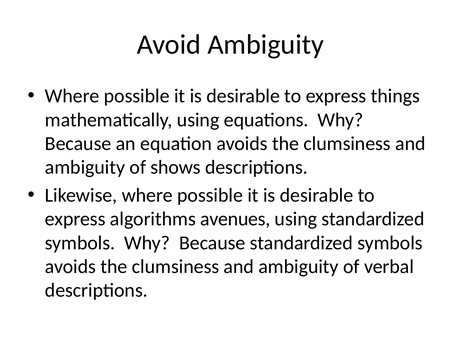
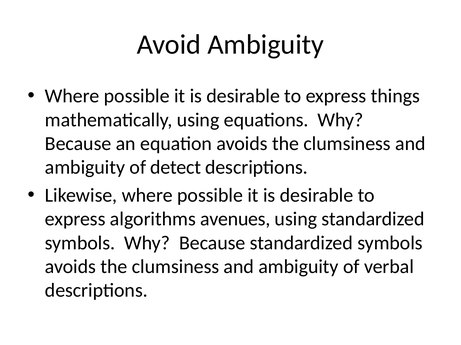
shows: shows -> detect (176, 168)
